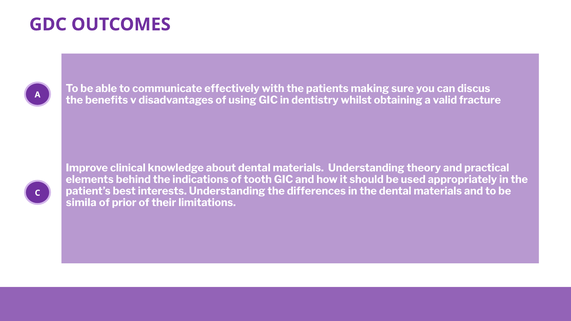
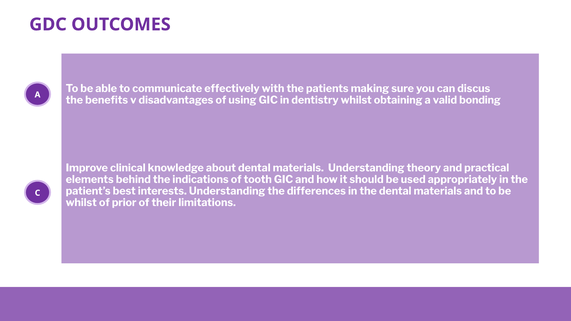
fracture: fracture -> bonding (480, 100)
simila: simila -> whilst (81, 203)
